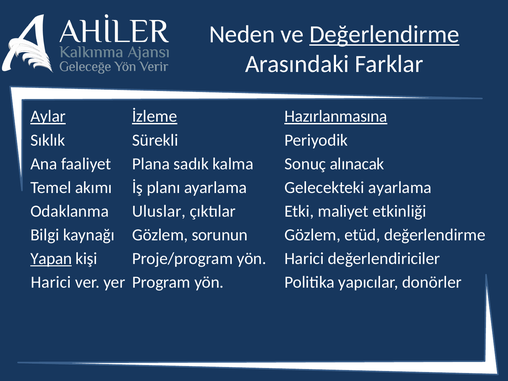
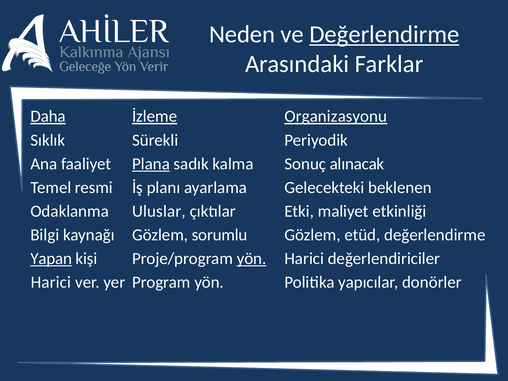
Aylar: Aylar -> Daha (48, 116)
Hazırlanmasına: Hazırlanmasına -> Organizasyonu (336, 116)
Plana underline: none -> present (151, 164)
akımı: akımı -> resmi (94, 187)
Gelecekteki ayarlama: ayarlama -> beklenen (400, 187)
sorunun: sorunun -> sorumlu (220, 235)
yön underline: none -> present (252, 259)
